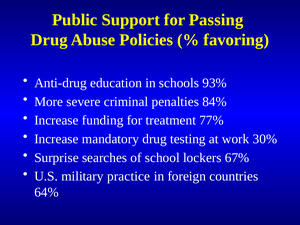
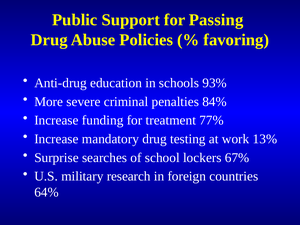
30%: 30% -> 13% (265, 139)
practice: practice -> research (129, 176)
